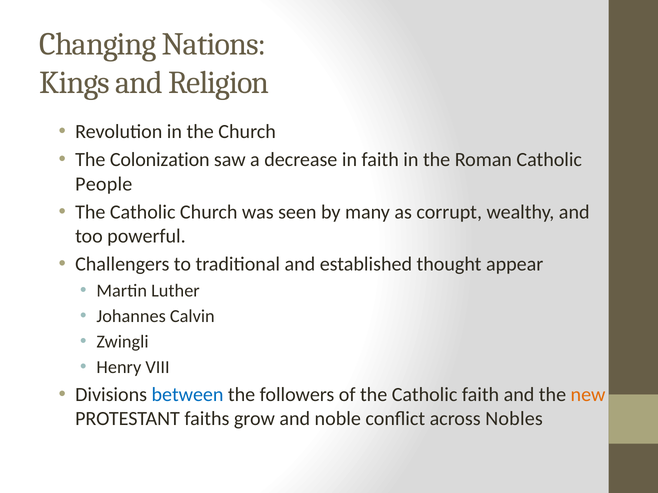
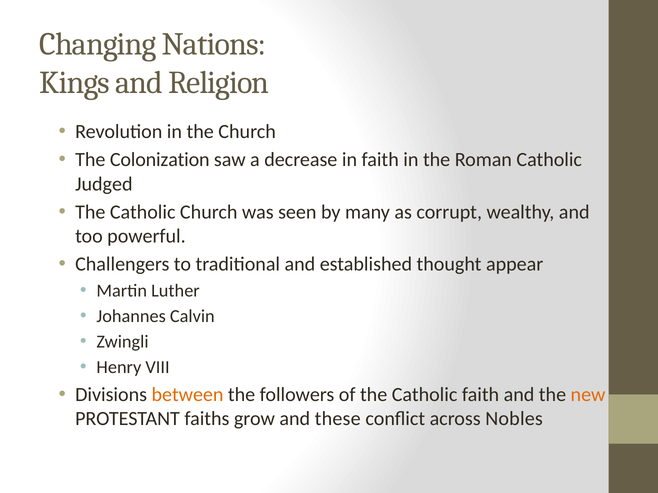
People: People -> Judged (104, 184)
between colour: blue -> orange (188, 395)
noble: noble -> these (338, 419)
